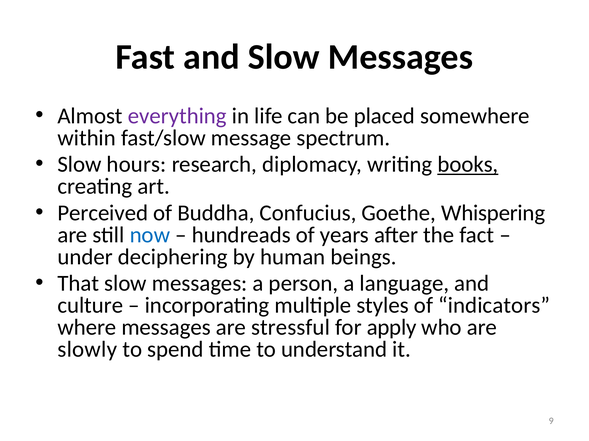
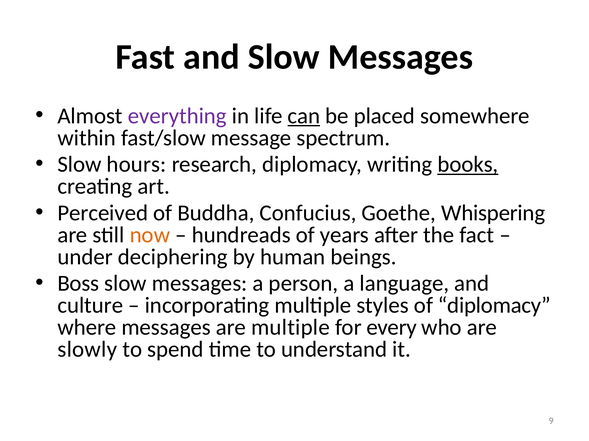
can underline: none -> present (304, 116)
now colour: blue -> orange (150, 235)
That: That -> Boss (78, 284)
of indicators: indicators -> diplomacy (494, 306)
are stressful: stressful -> multiple (290, 328)
apply: apply -> every (392, 328)
